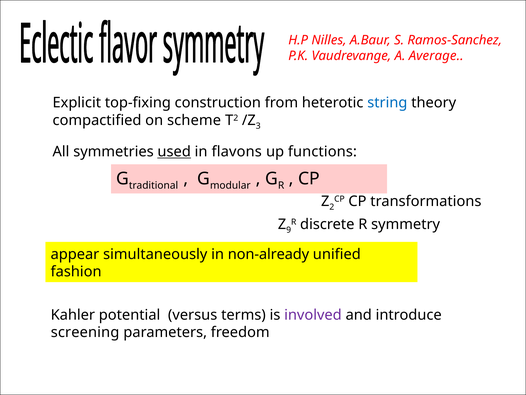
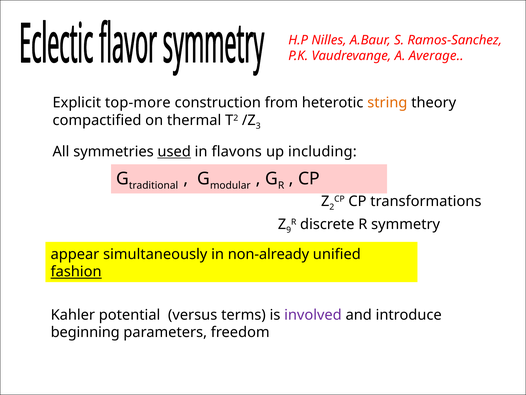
top-fixing: top-fixing -> top-more (138, 103)
string colour: blue -> orange (387, 103)
scheme: scheme -> thermal (194, 120)
functions: functions -> including (322, 152)
fashion underline: none -> present (76, 271)
screening: screening -> beginning (85, 332)
